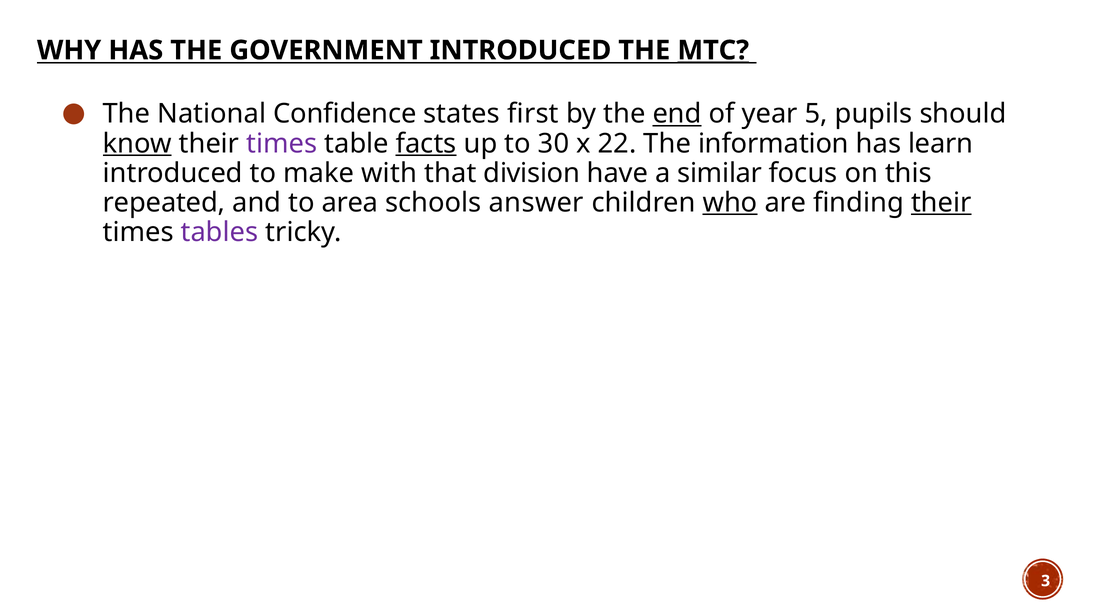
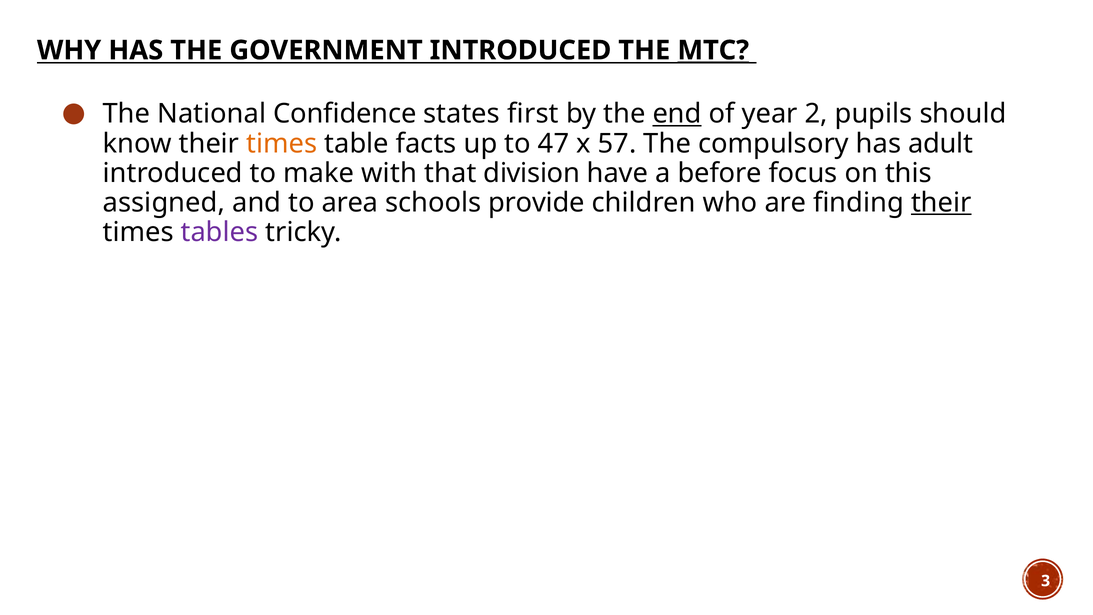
5: 5 -> 2 (816, 114)
know underline: present -> none (137, 143)
times colour: purple -> orange (282, 143)
facts underline: present -> none (426, 143)
30: 30 -> 47 (554, 143)
22: 22 -> 57 (617, 143)
information: information -> compulsory (773, 143)
learn: learn -> adult (941, 143)
similar: similar -> before (720, 173)
repeated: repeated -> assigned (164, 202)
answer: answer -> provide (537, 202)
who underline: present -> none (730, 202)
